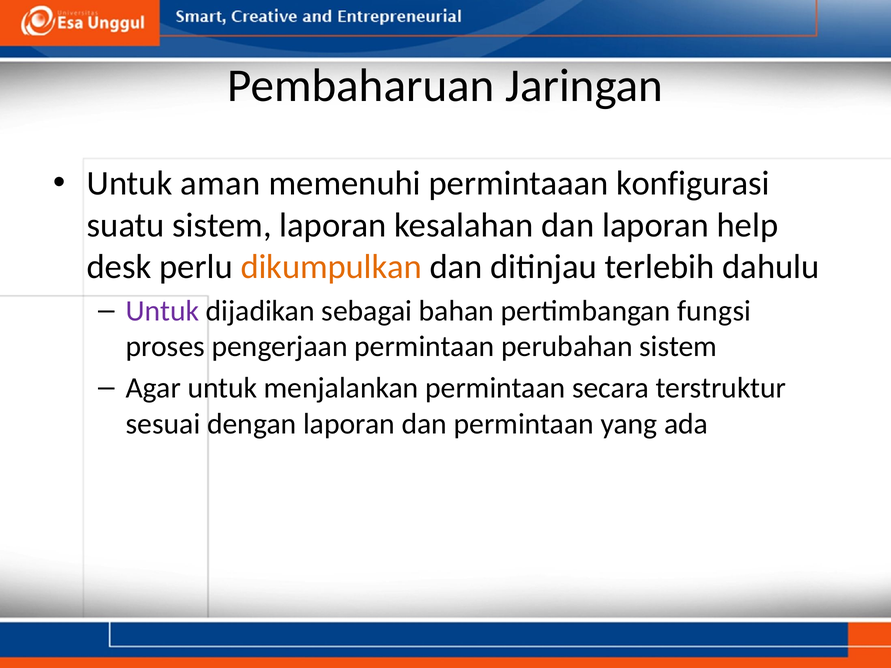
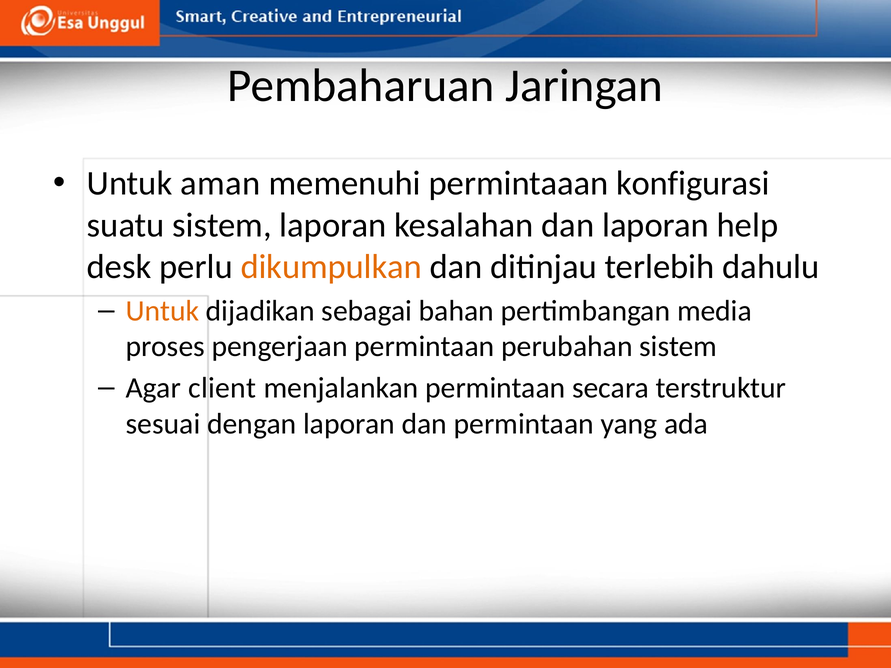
Untuk colour: purple -> orange (163, 311)
fungsi: fungsi -> media (714, 311)
Agar untuk: untuk -> client (222, 388)
